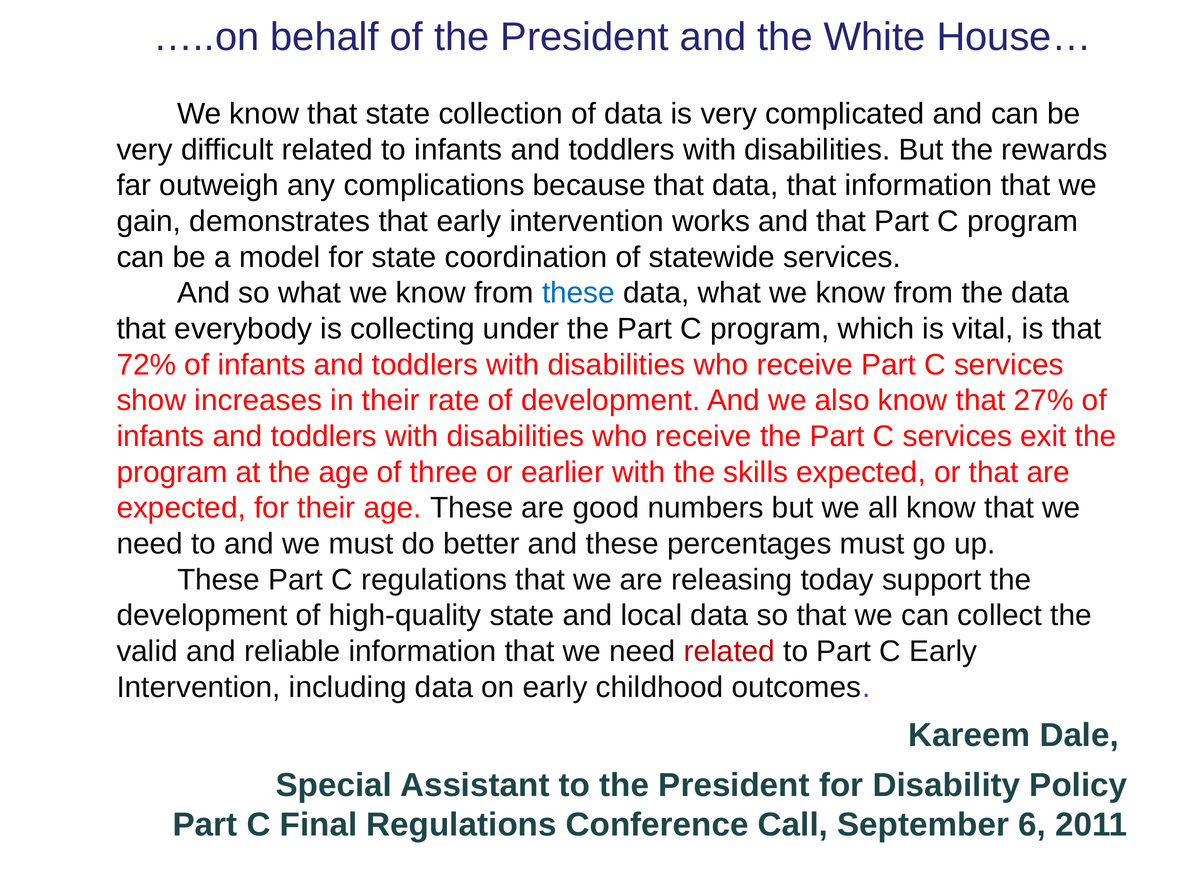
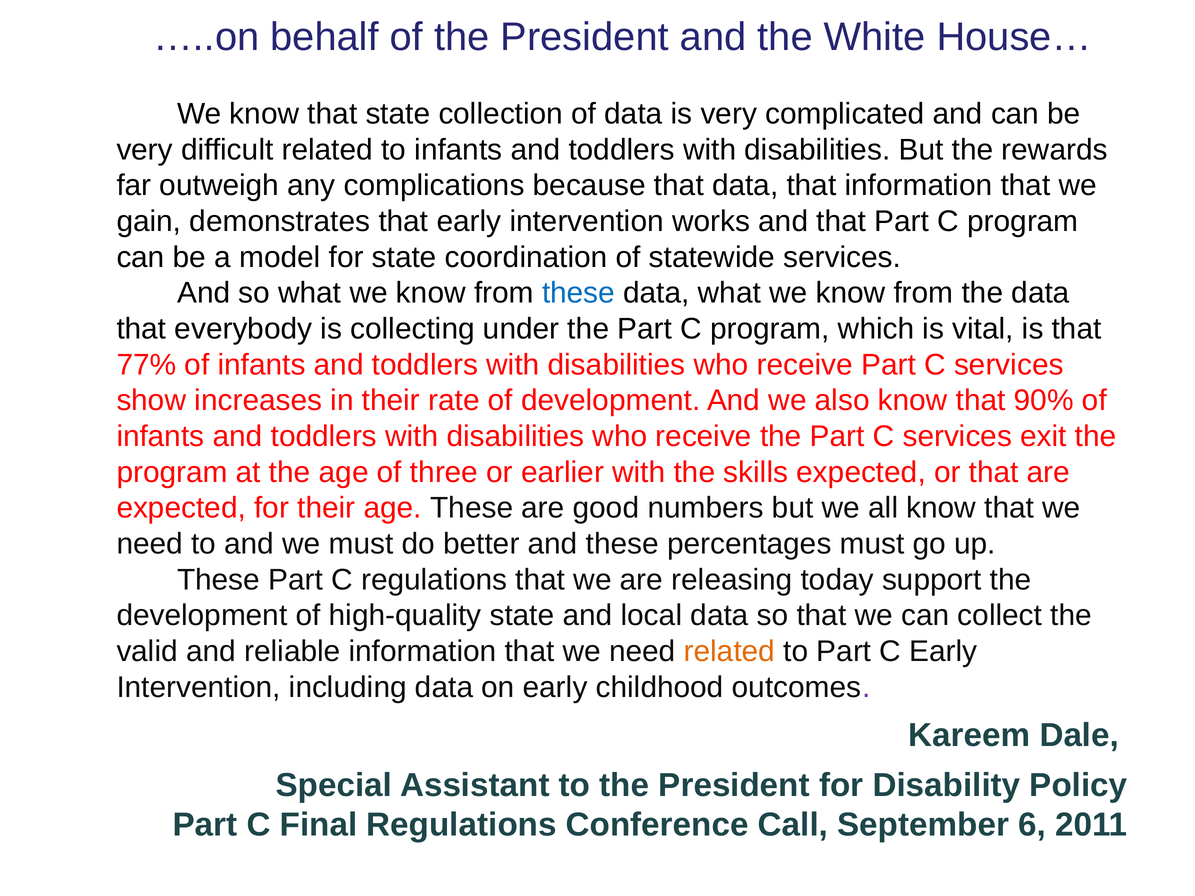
72%: 72% -> 77% (146, 365)
27%: 27% -> 90% (1044, 401)
related colour: red -> orange (729, 652)
